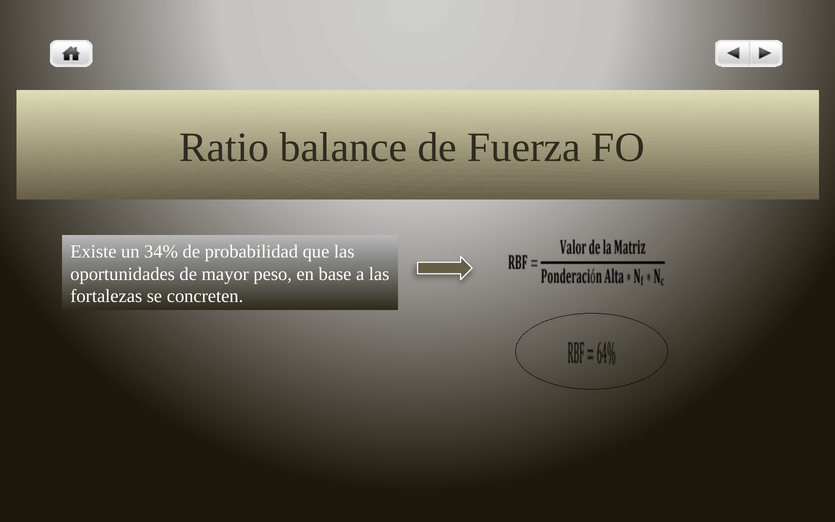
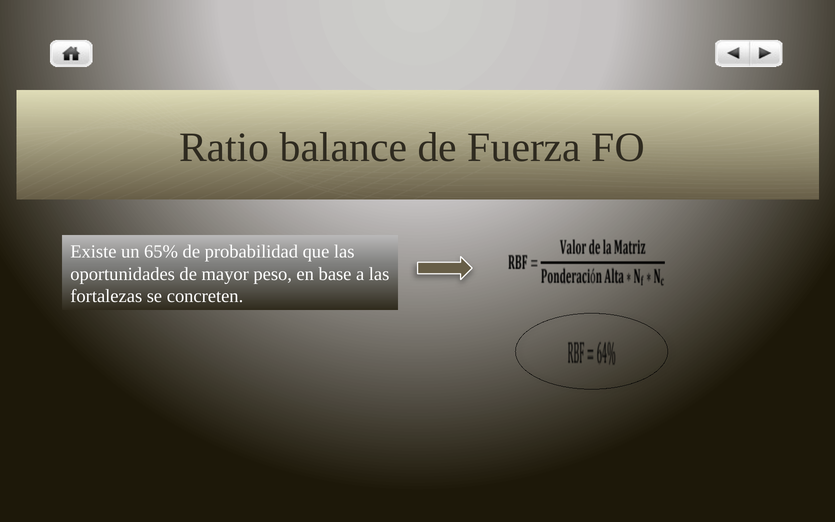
34%: 34% -> 65% (161, 252)
